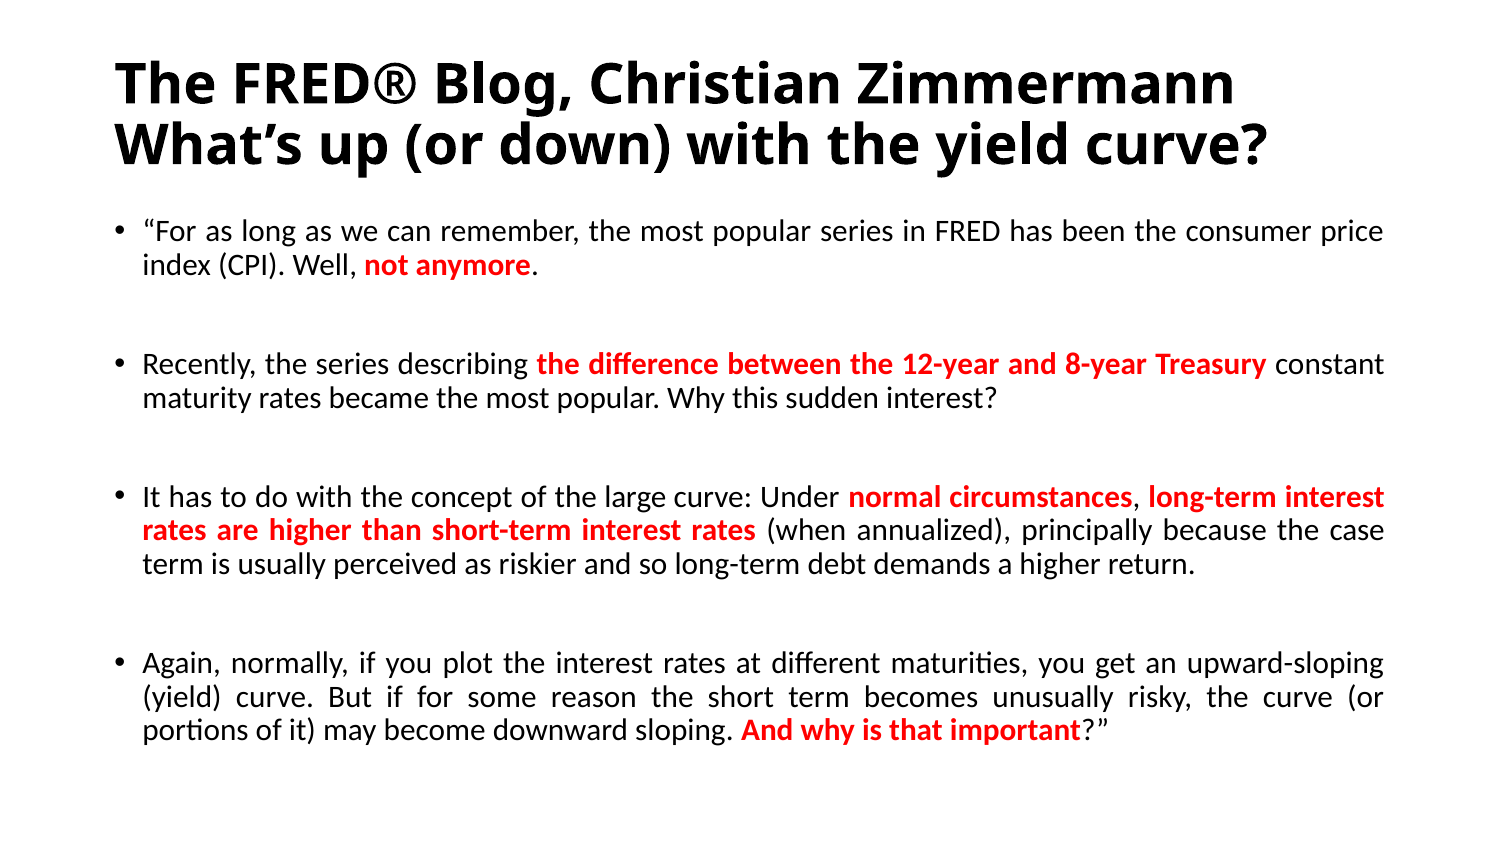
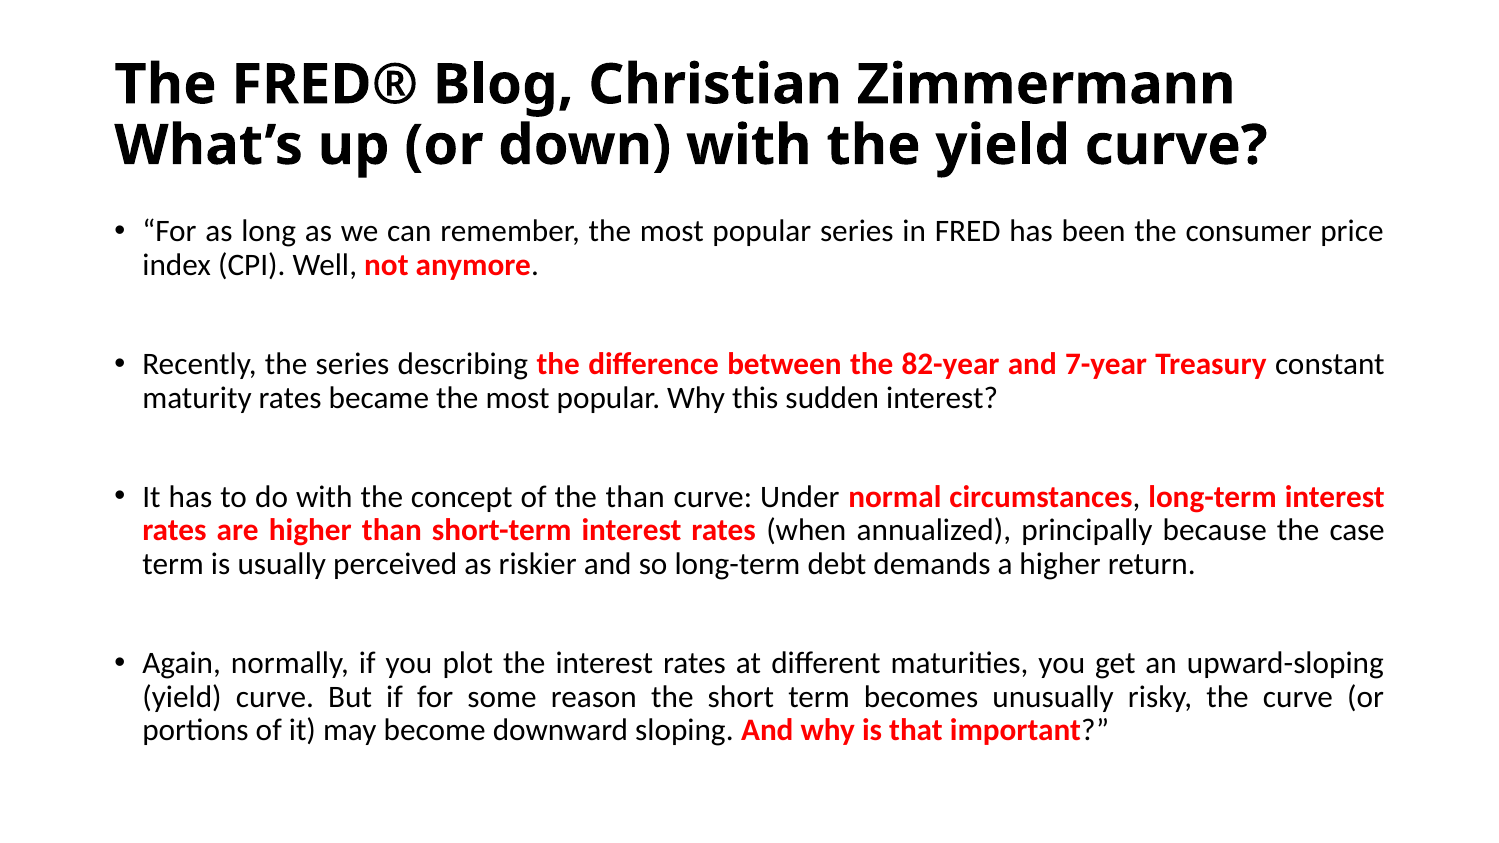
12-year: 12-year -> 82-year (951, 364)
8-year: 8-year -> 7-year (1106, 364)
the large: large -> than (635, 497)
